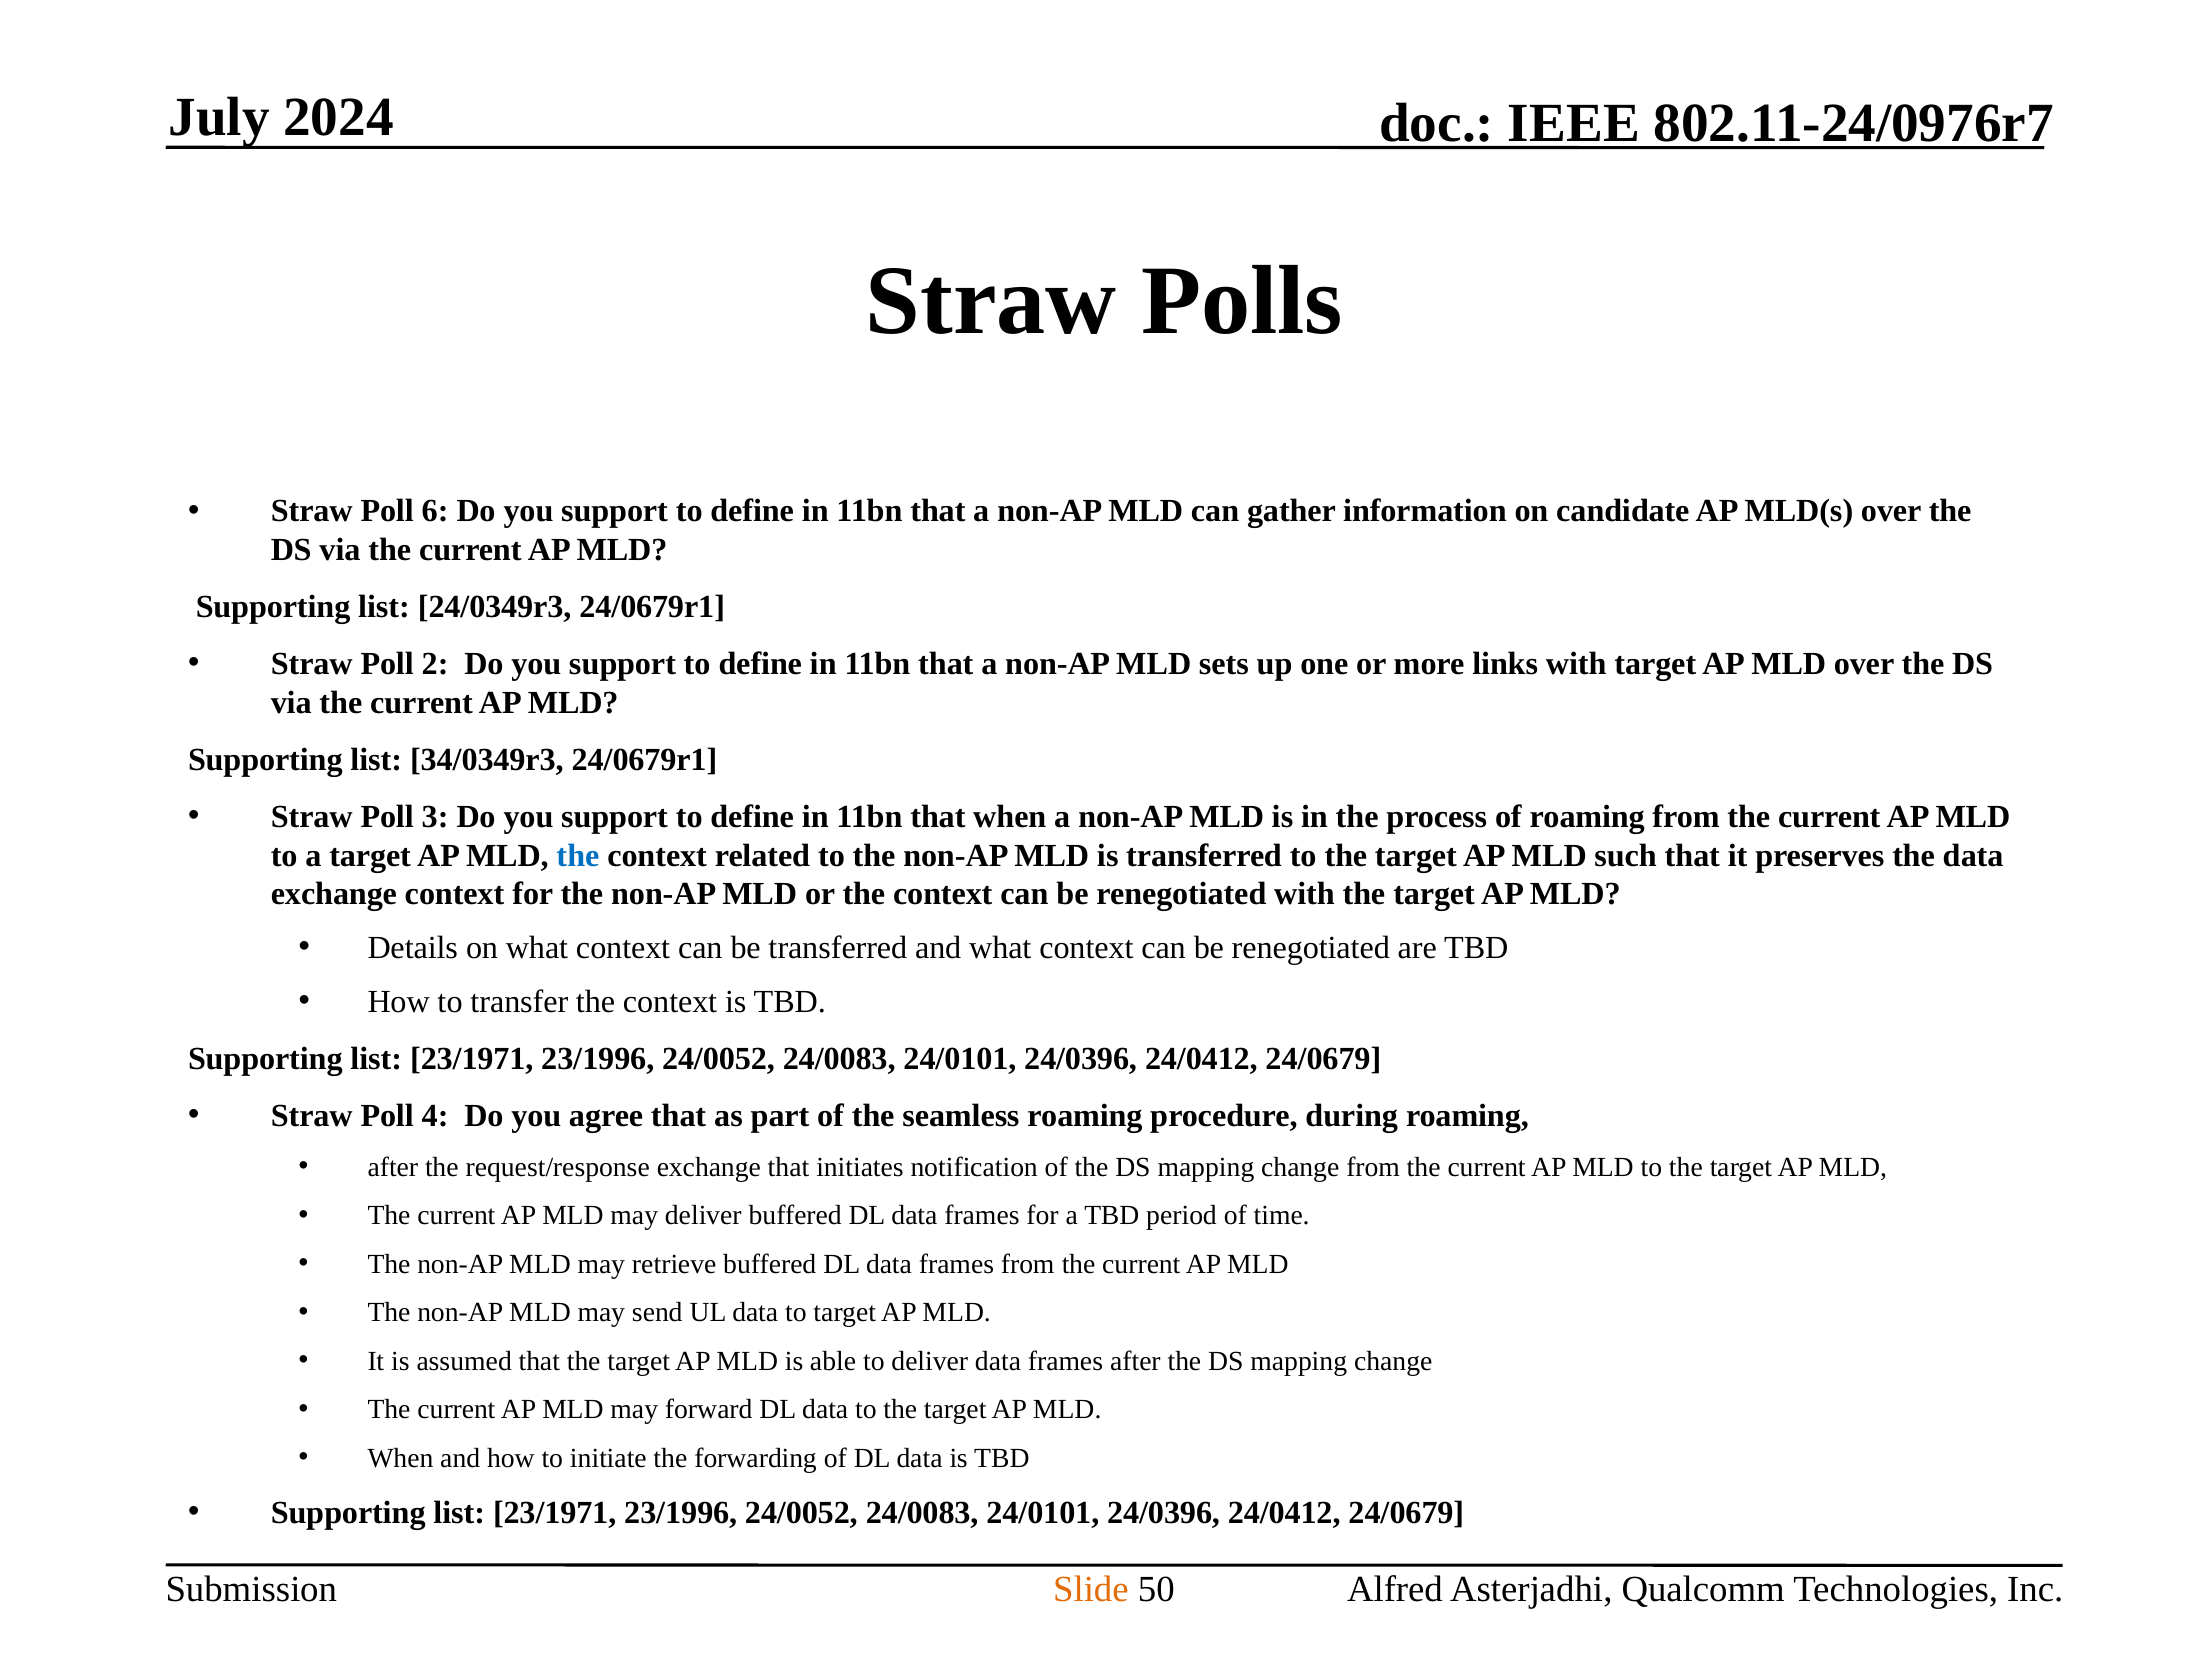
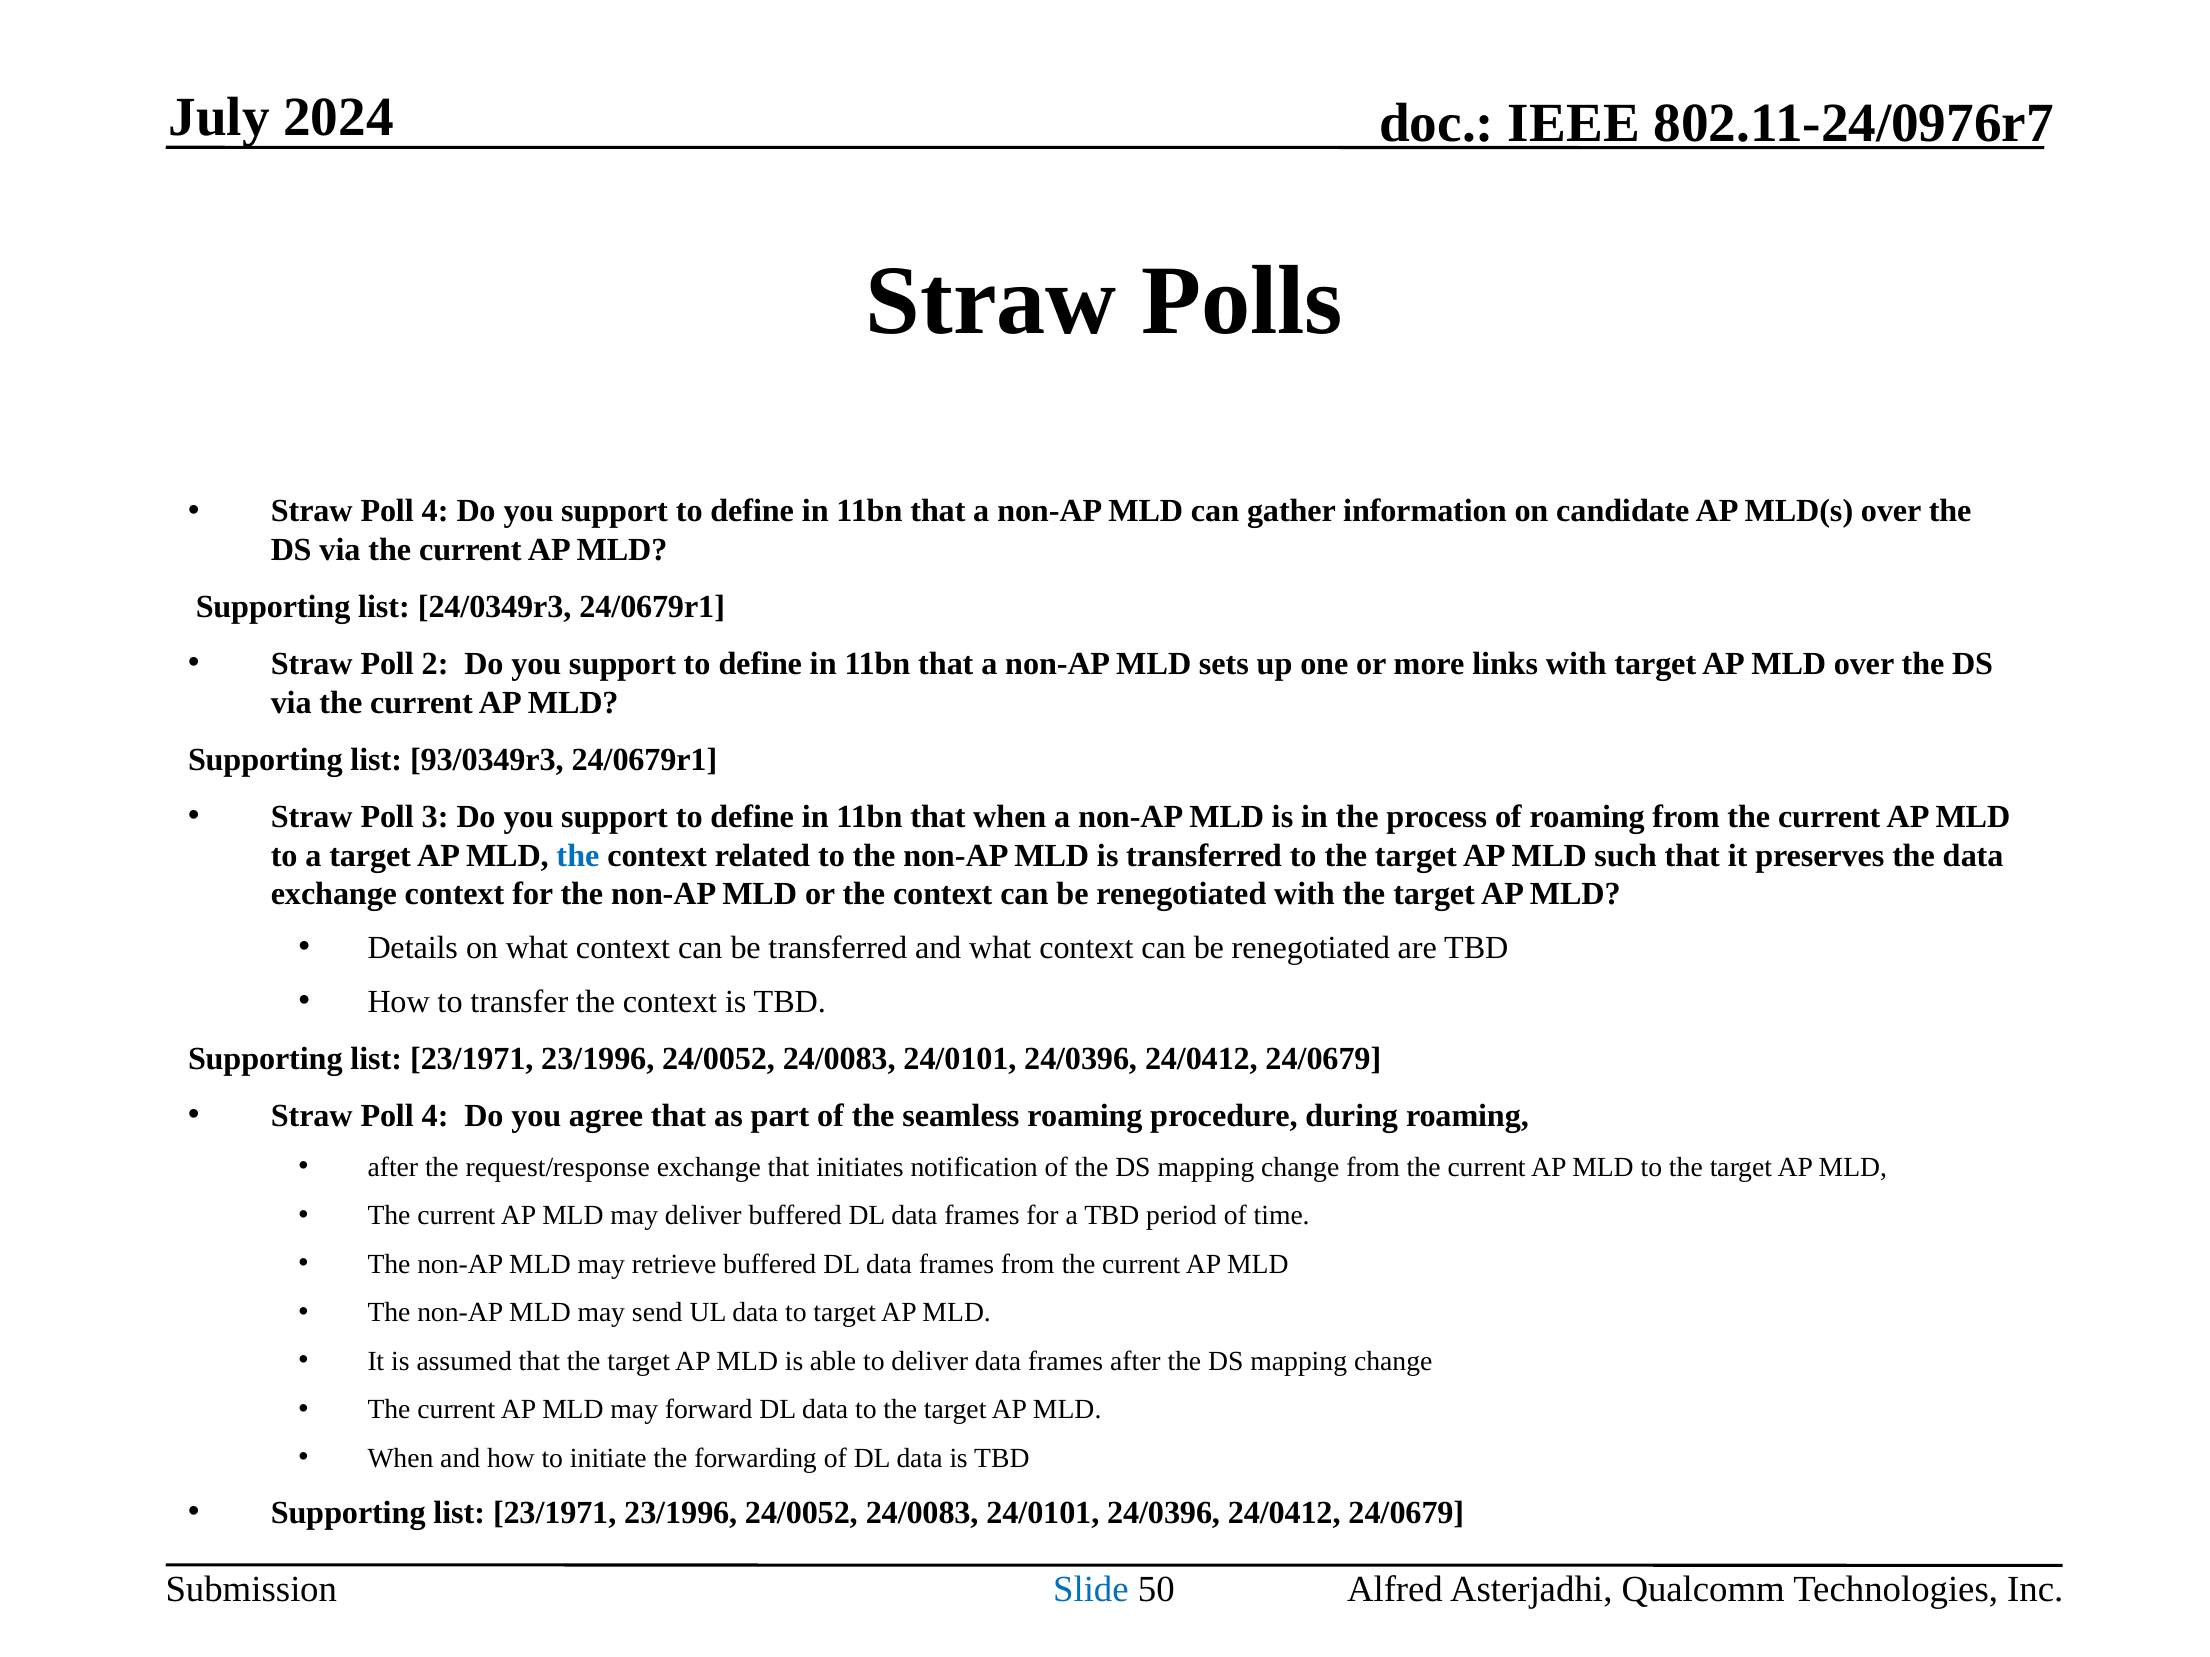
6: 6 -> 4 (435, 512)
34/0349r3: 34/0349r3 -> 93/0349r3 (487, 760)
Slide colour: orange -> blue (1091, 1590)
